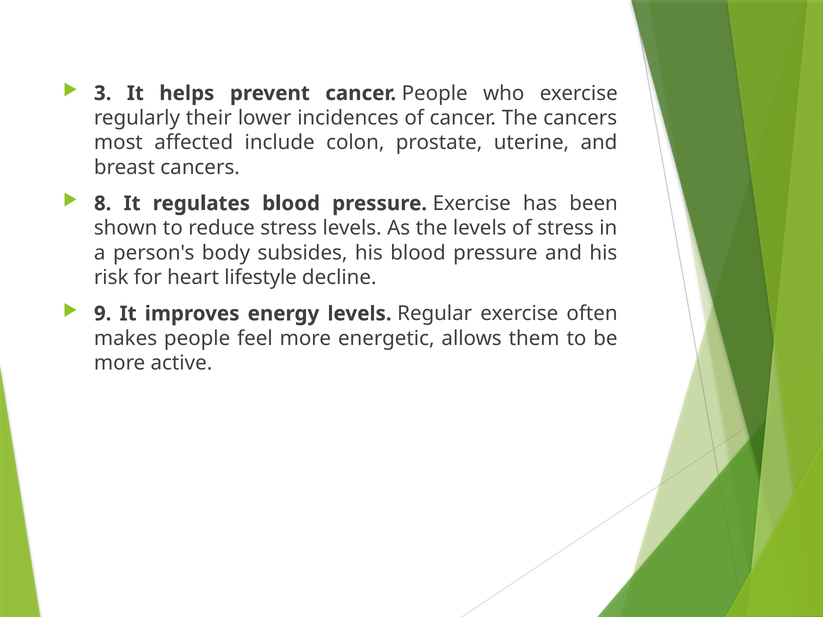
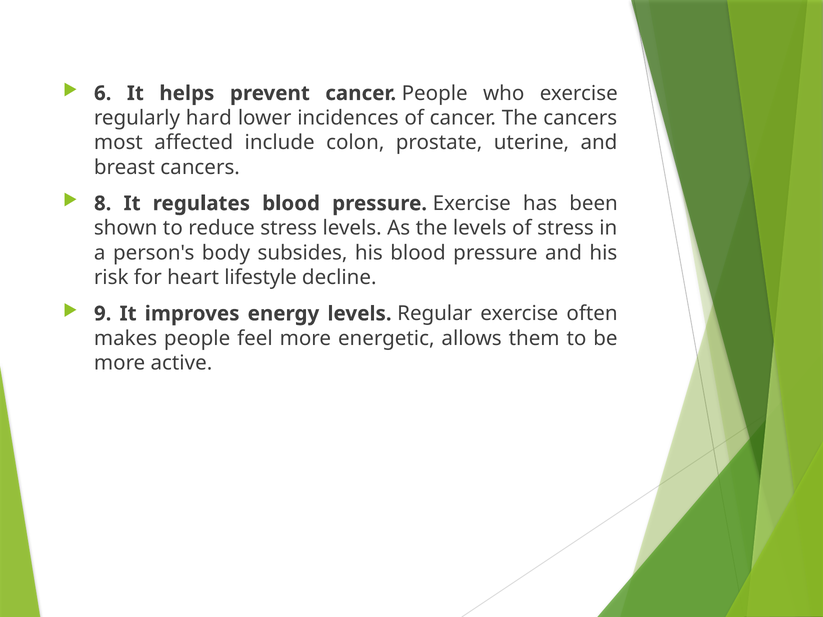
3: 3 -> 6 (103, 93)
their: their -> hard (209, 118)
